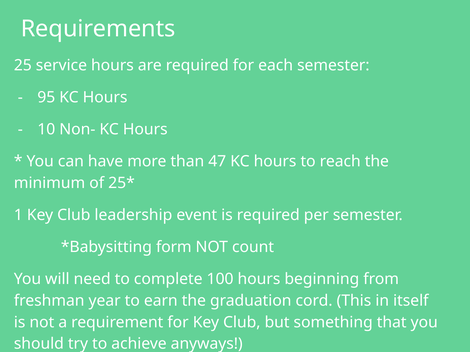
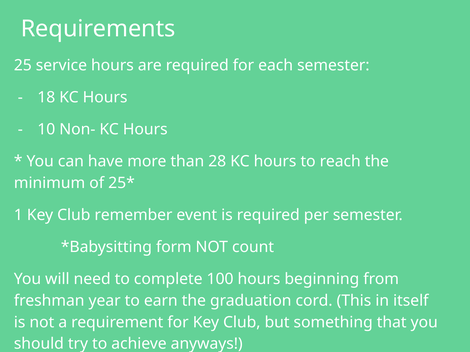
95: 95 -> 18 (46, 98)
47: 47 -> 28 (217, 162)
leadership: leadership -> remember (133, 215)
